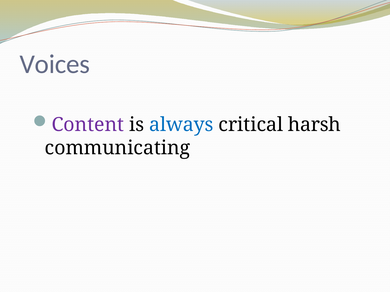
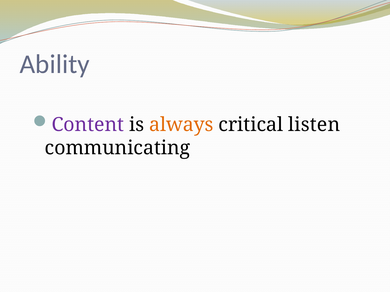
Voices: Voices -> Ability (55, 64)
always colour: blue -> orange (181, 125)
harsh: harsh -> listen (314, 125)
